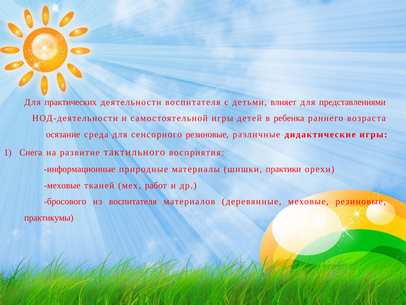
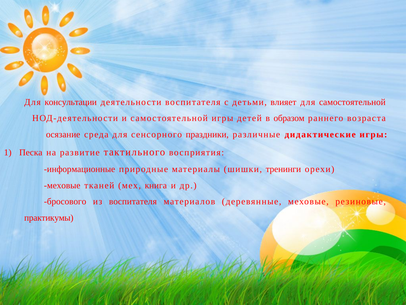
практических: практических -> консультации (71, 102)
для представлениями: представлениями -> самостоятельной (352, 102)
ребенка: ребенка -> образом (289, 118)
сенсорного резиновые: резиновые -> праздники (207, 134)
Снега: Снега -> Песка (31, 152)
практики: практики -> тренинги (283, 169)
работ: работ -> книга (156, 185)
